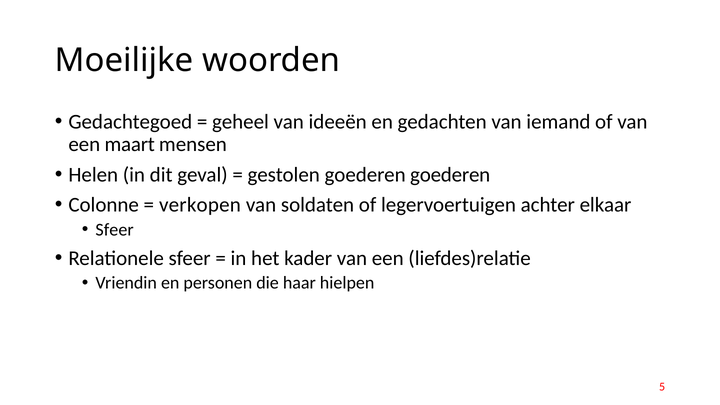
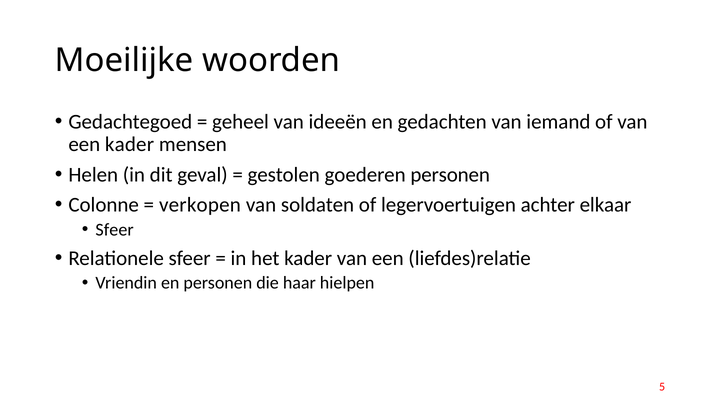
een maart: maart -> kader (129, 144)
goederen goederen: goederen -> personen (450, 175)
